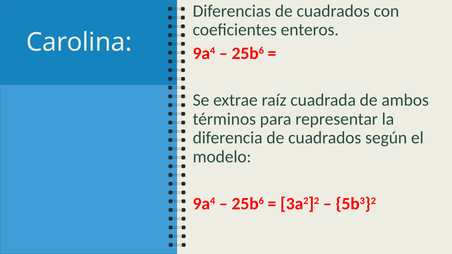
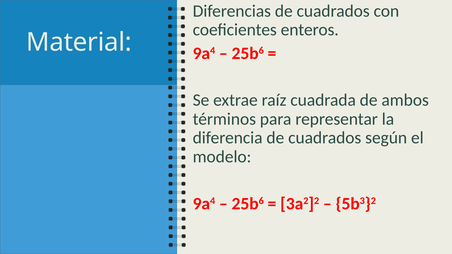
Carolina: Carolina -> Material (79, 42)
